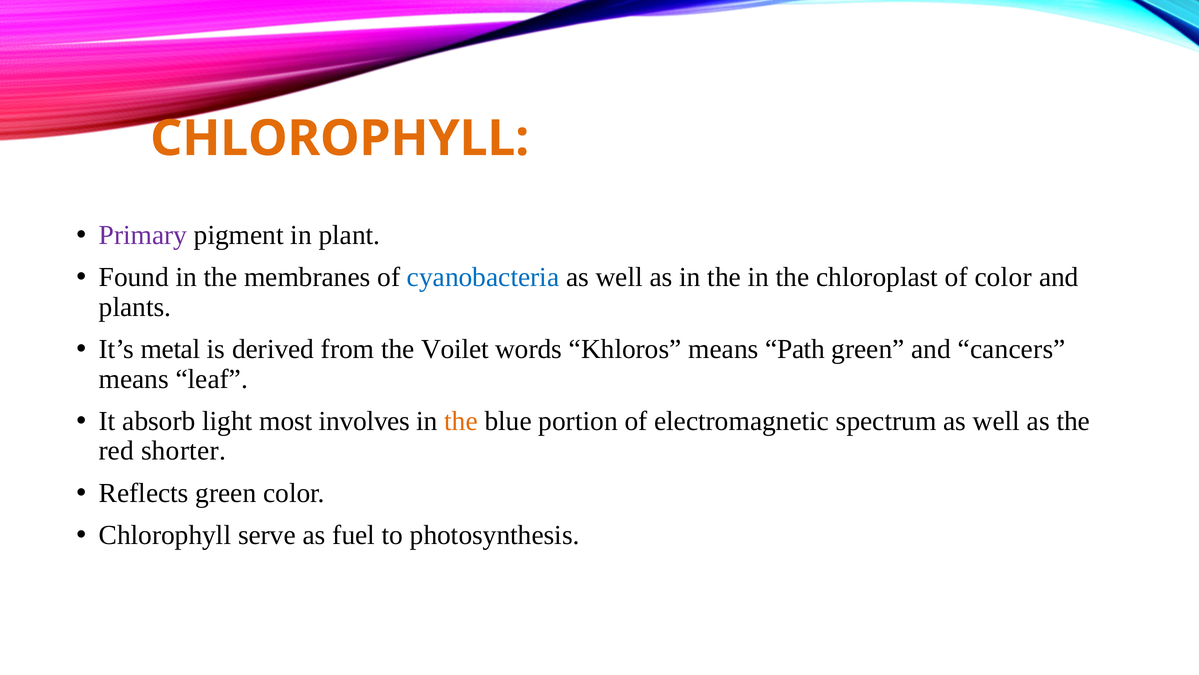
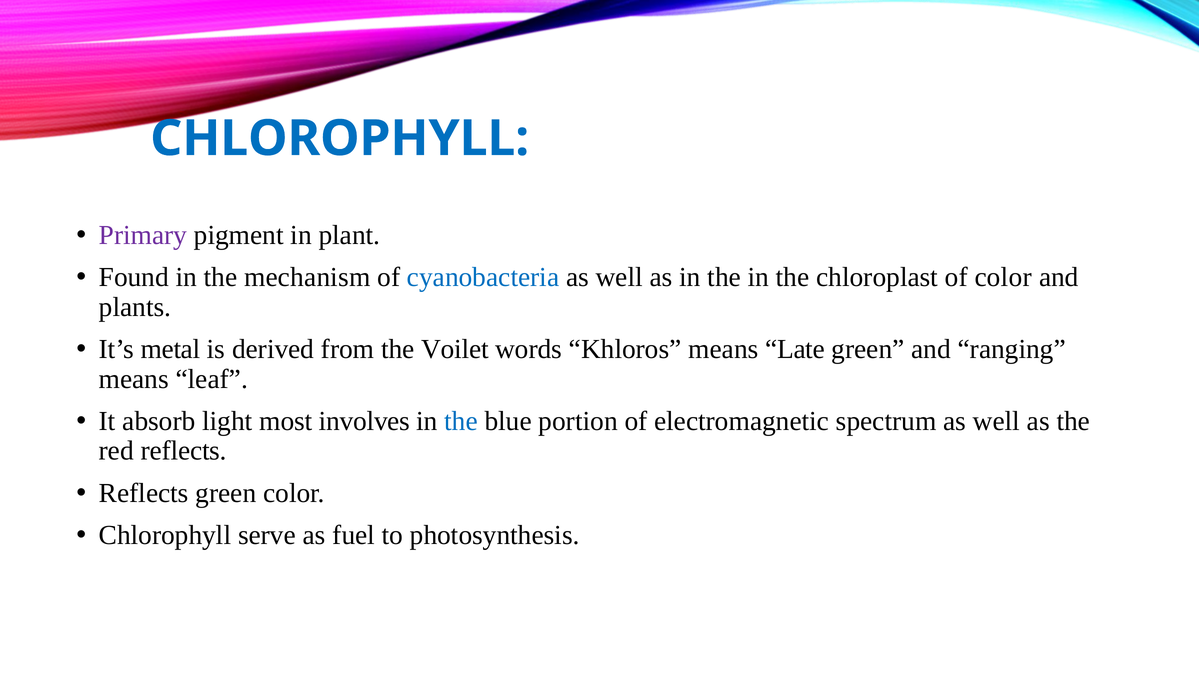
CHLOROPHYLL colour: orange -> blue (340, 138)
membranes: membranes -> mechanism (307, 277)
Path: Path -> Late (795, 349)
cancers: cancers -> ranging (1012, 349)
the colour: orange -> blue (461, 421)
red shorter: shorter -> reflects (184, 450)
